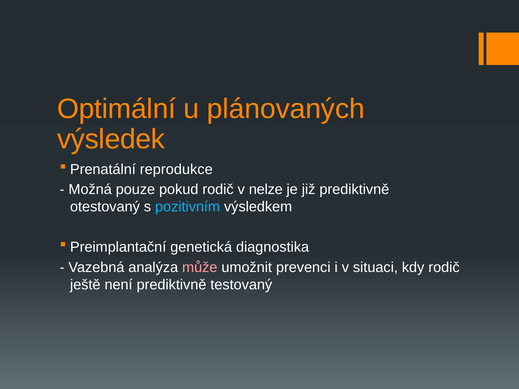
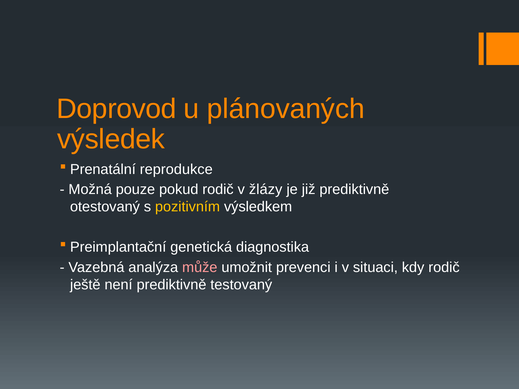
Optimální: Optimální -> Doprovod (117, 109)
nelze: nelze -> žlázy (266, 190)
pozitivním colour: light blue -> yellow (188, 207)
